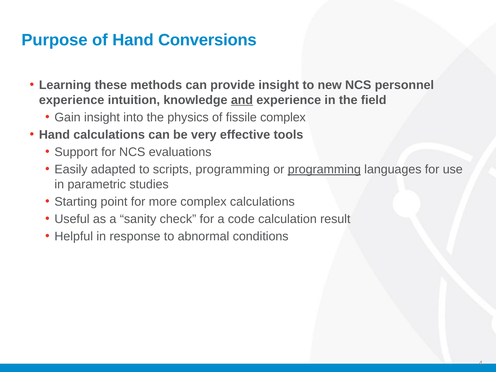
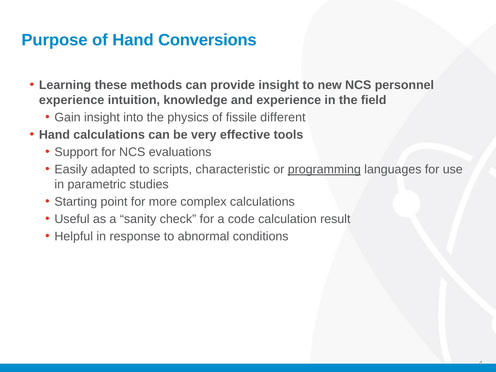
and underline: present -> none (242, 100)
fissile complex: complex -> different (283, 117)
scripts programming: programming -> characteristic (233, 170)
